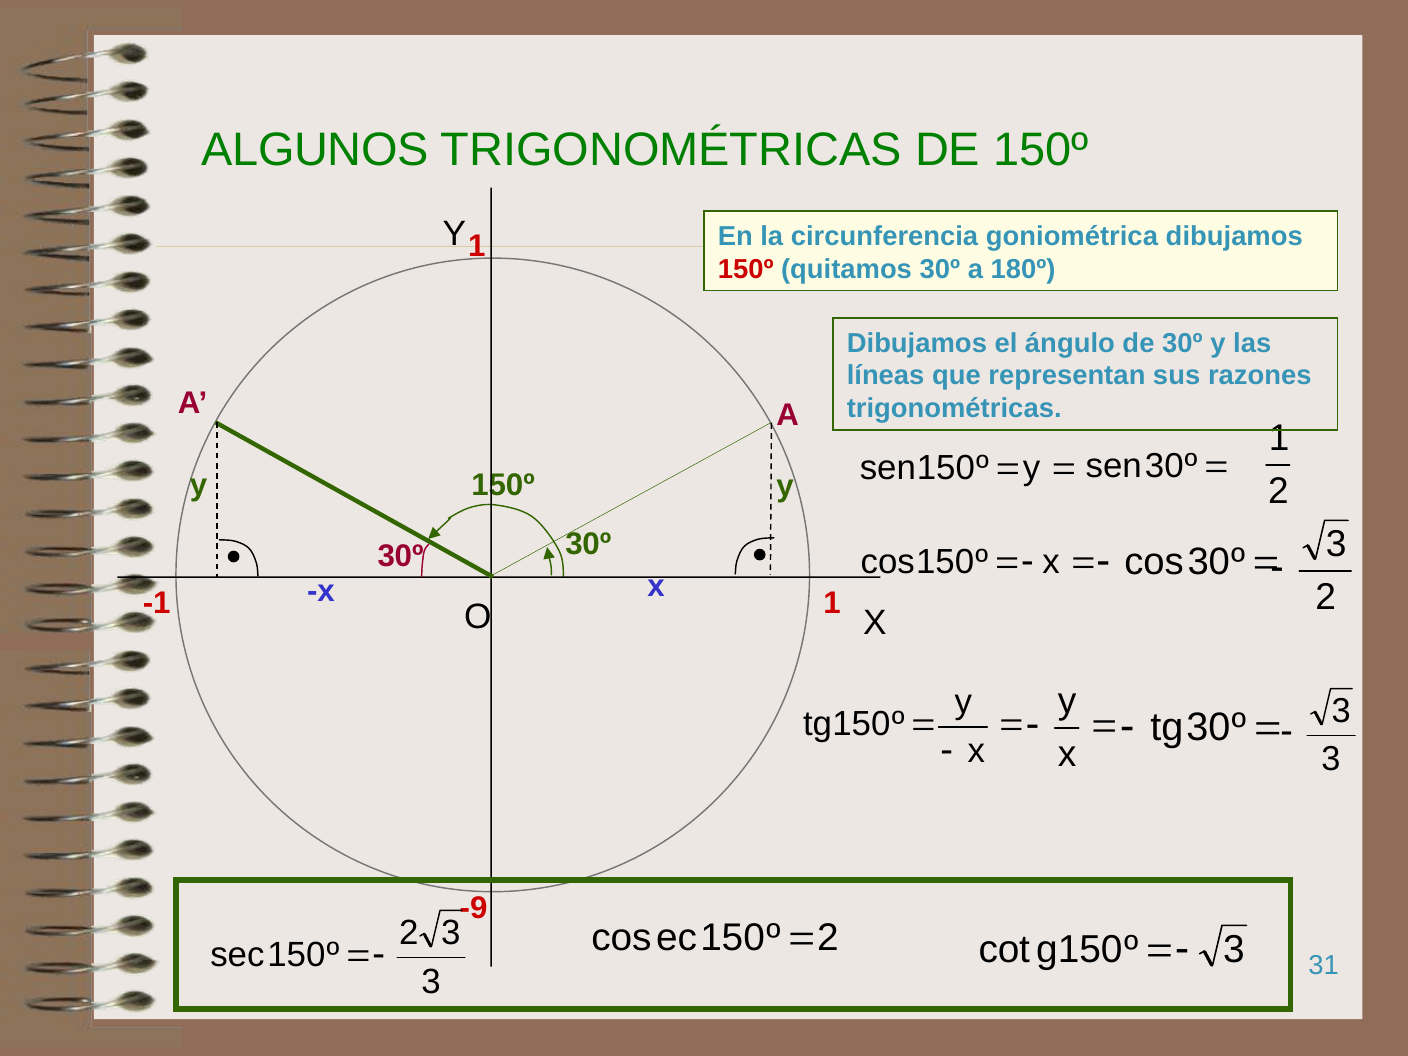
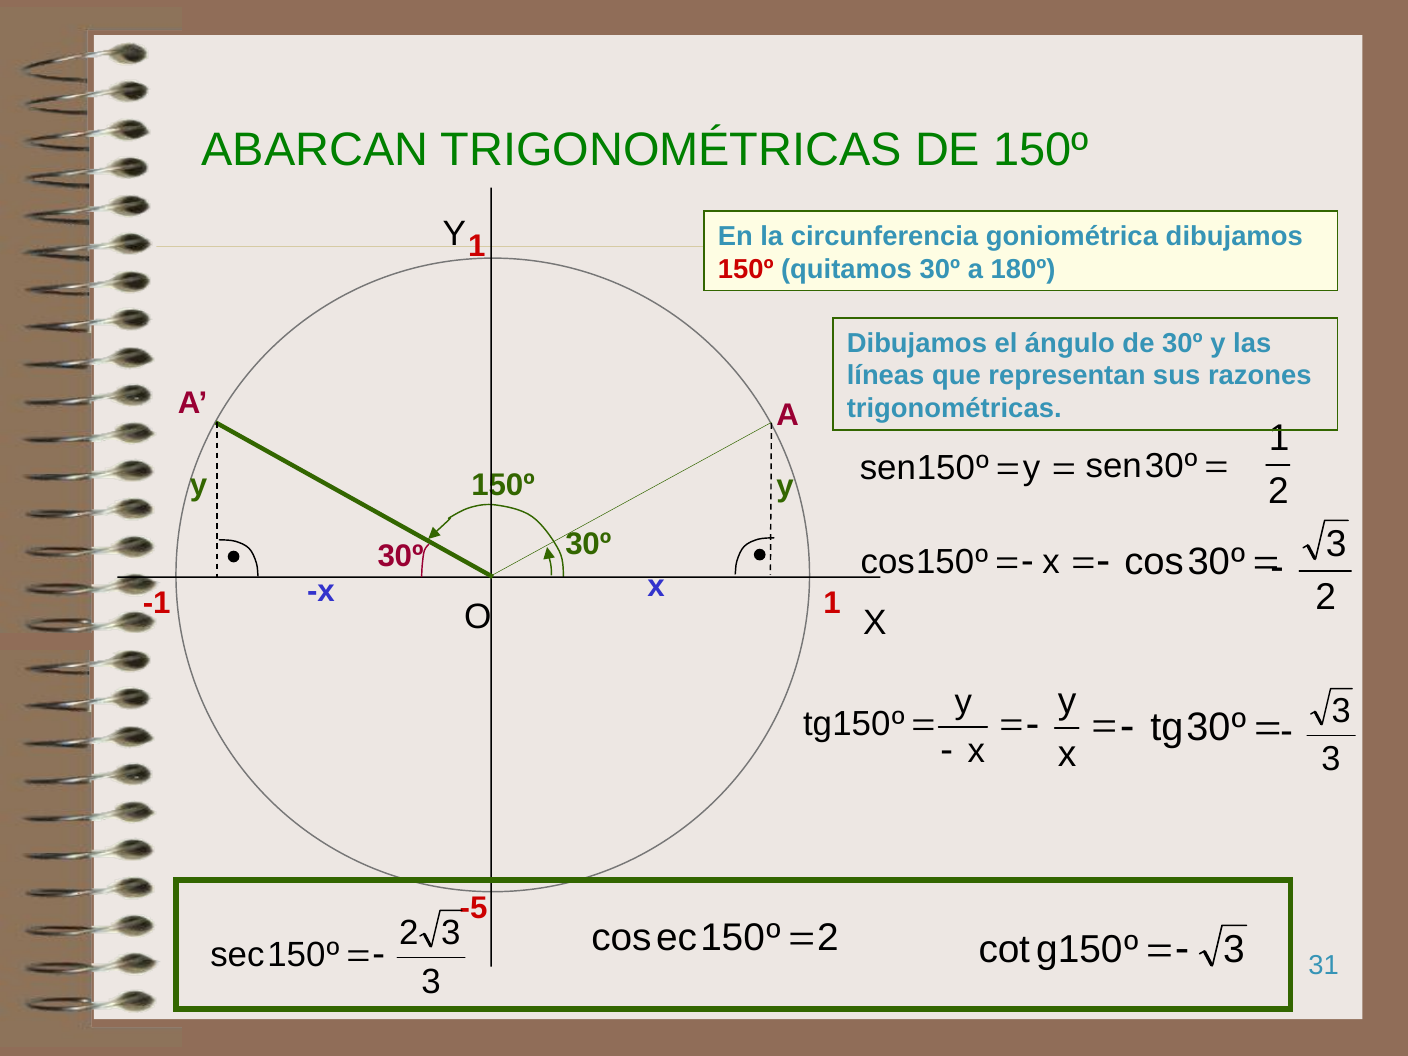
ALGUNOS: ALGUNOS -> ABARCAN (315, 150)
-9: -9 -> -5 (474, 908)
